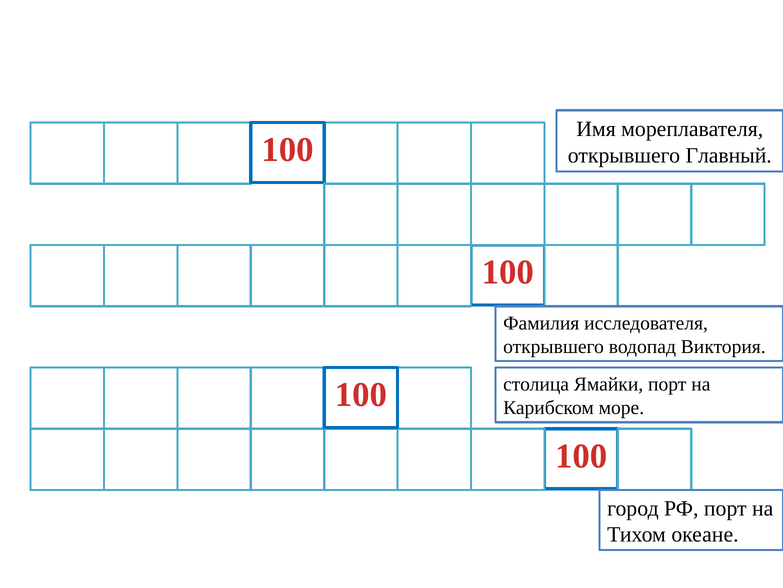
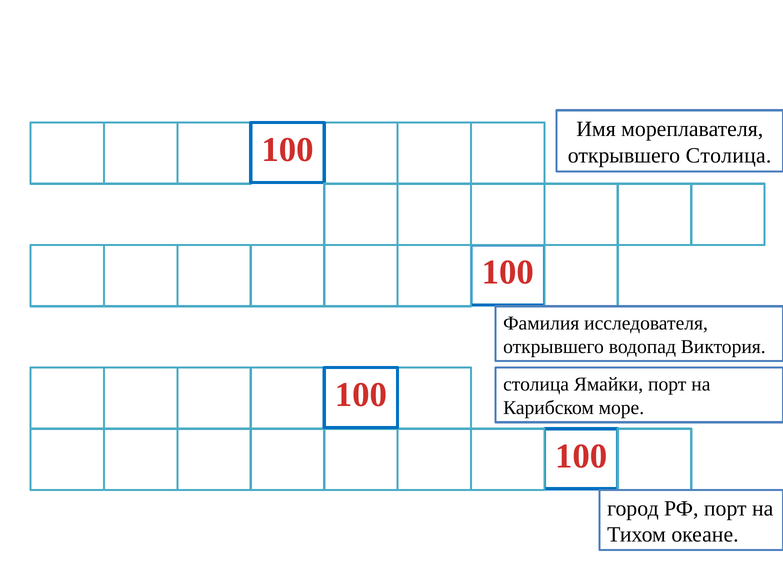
открывшего Главный: Главный -> Столица (729, 155)
